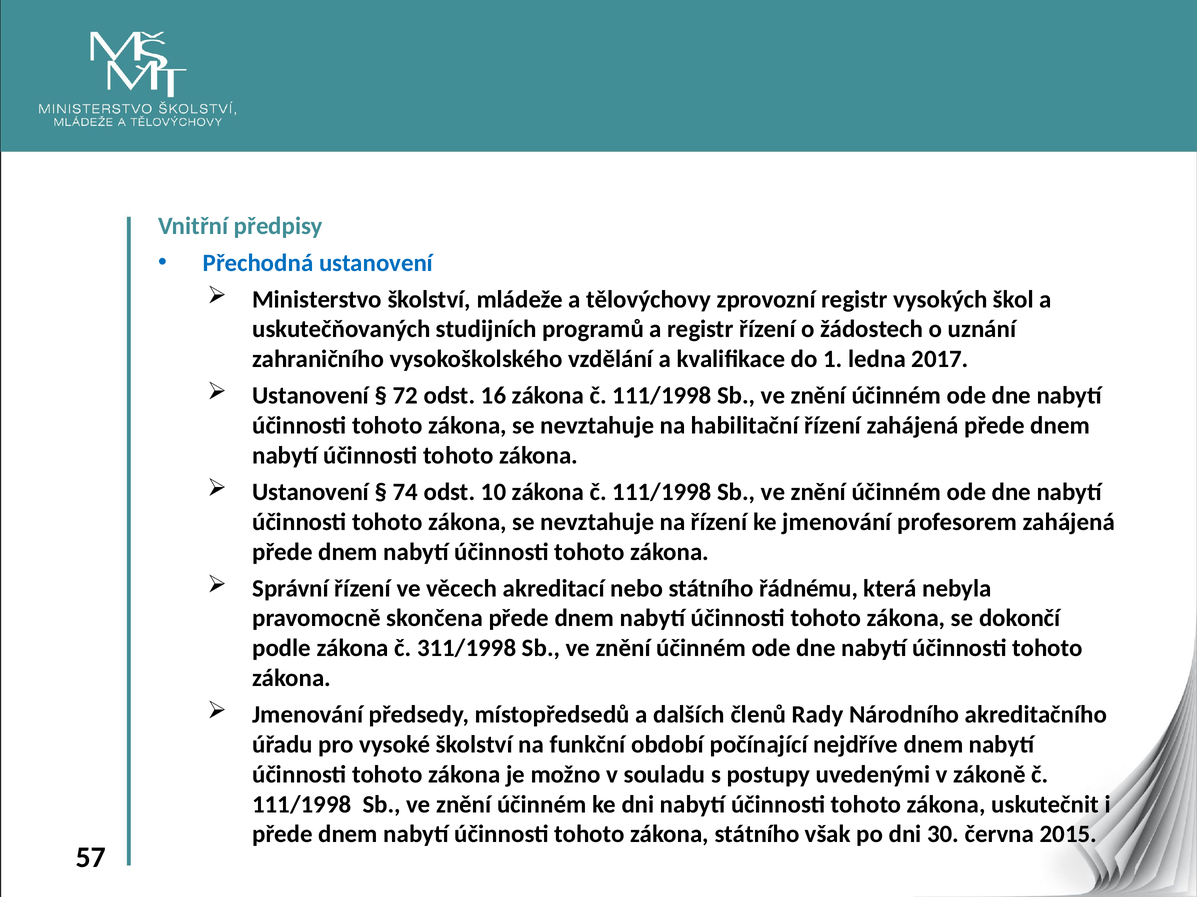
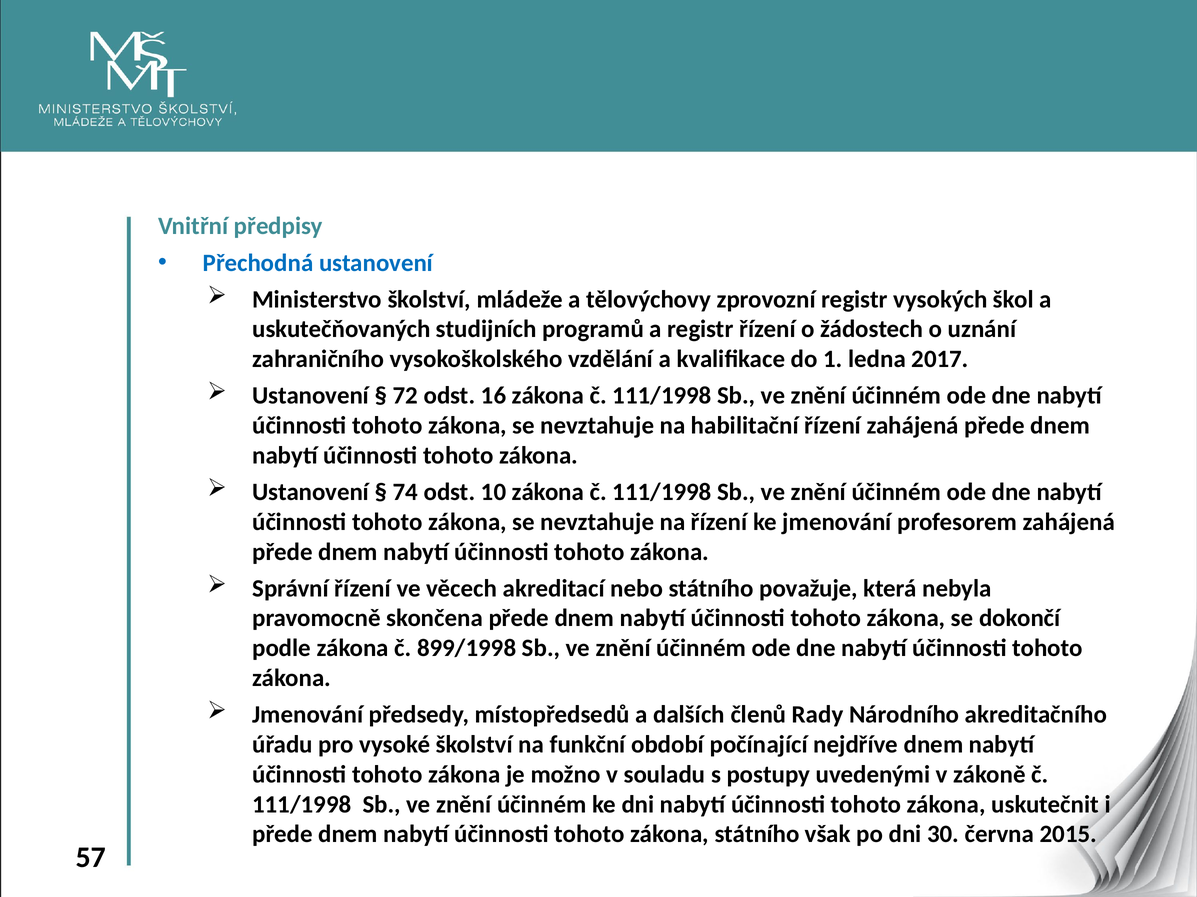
řádnému: řádnému -> považuje (809, 589)
311/1998: 311/1998 -> 899/1998 (467, 649)
